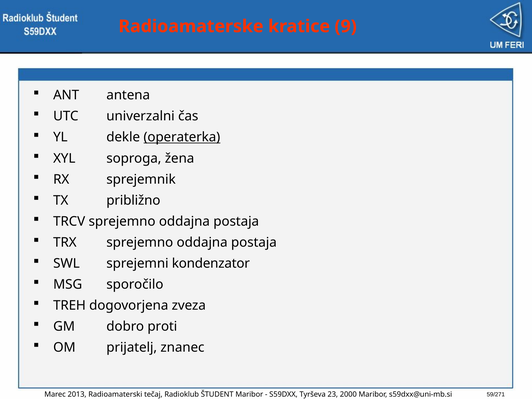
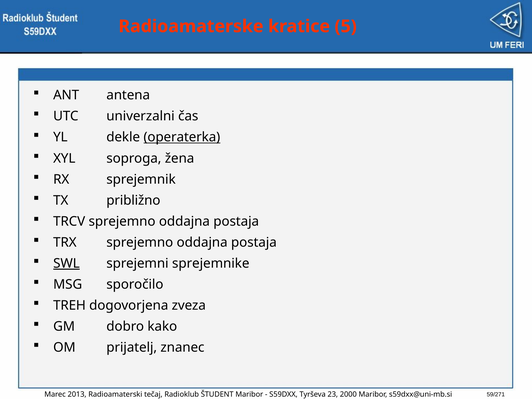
9: 9 -> 5 (346, 26)
SWL underline: none -> present (66, 263)
kondenzator: kondenzator -> sprejemnike (211, 263)
proti: proti -> kako (162, 327)
